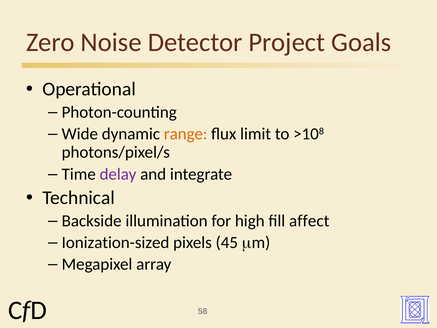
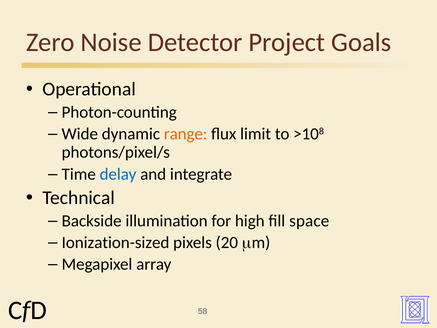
delay colour: purple -> blue (118, 174)
affect: affect -> space (309, 221)
45: 45 -> 20 (227, 242)
